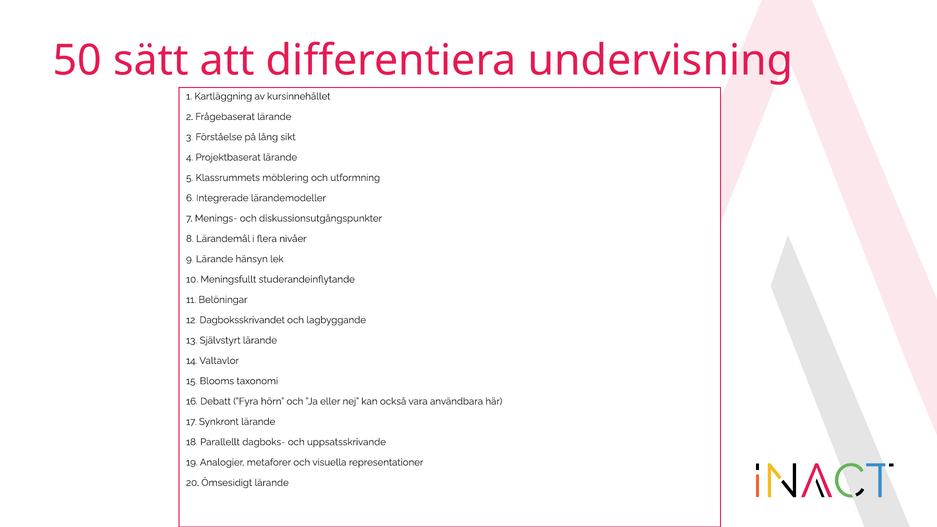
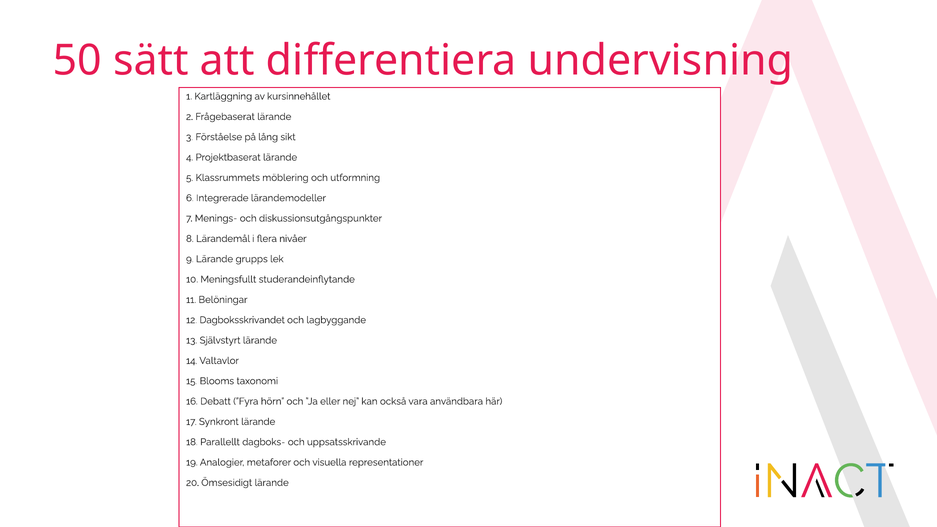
hänsyn: hänsyn -> grupps (252, 259)
